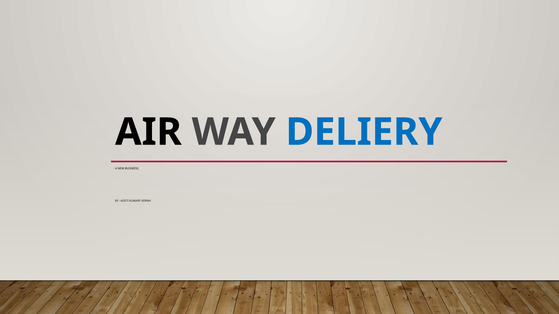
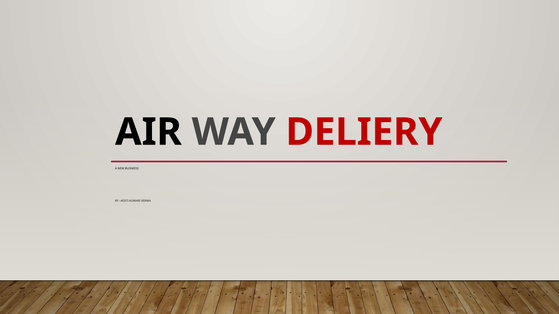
DELIERY colour: blue -> red (364, 132)
